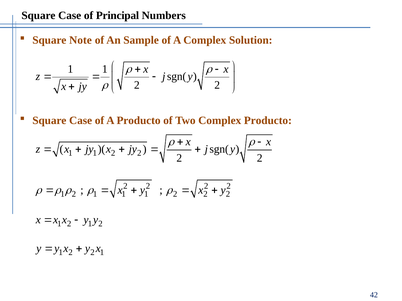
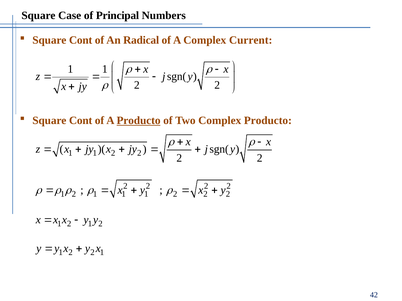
Note: Note -> Cont (81, 40)
Sample: Sample -> Radical (141, 40)
Solution: Solution -> Current (251, 40)
Case: Case -> Cont (81, 121)
Producto underline: none -> present (139, 121)
